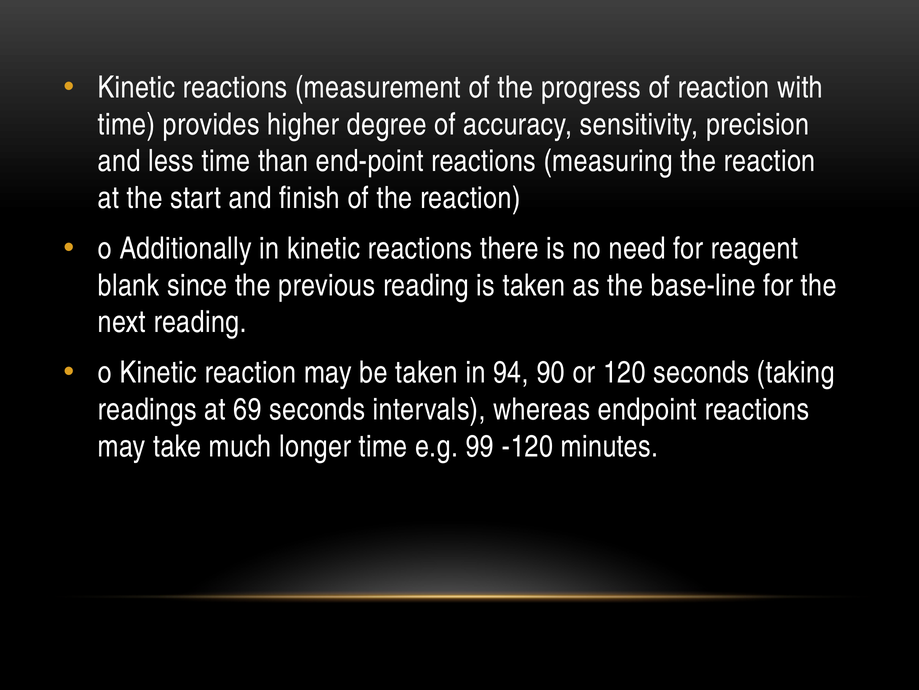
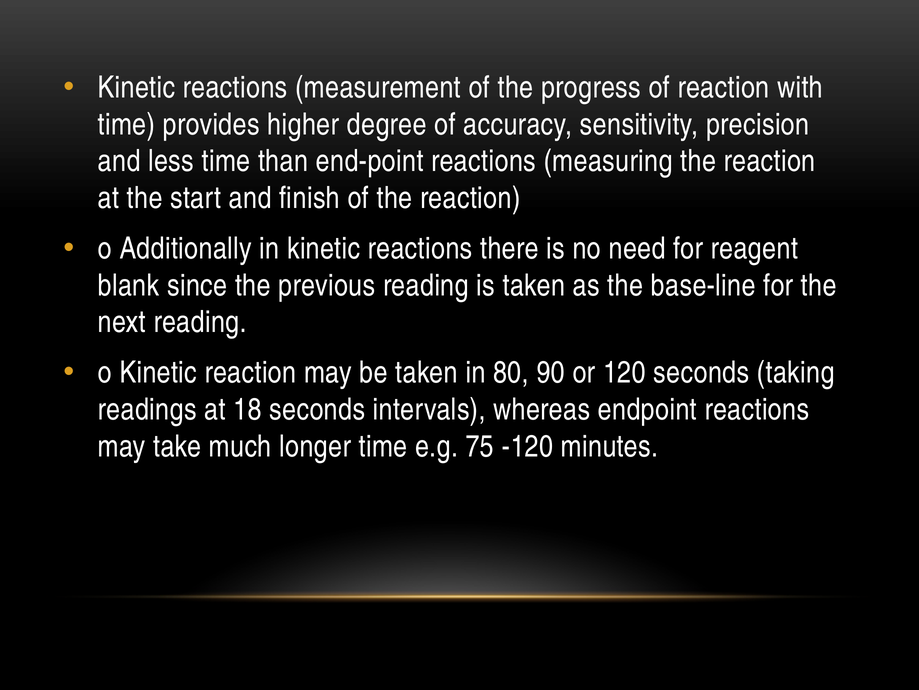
94: 94 -> 80 (511, 372)
69: 69 -> 18 (247, 409)
99: 99 -> 75 (480, 446)
